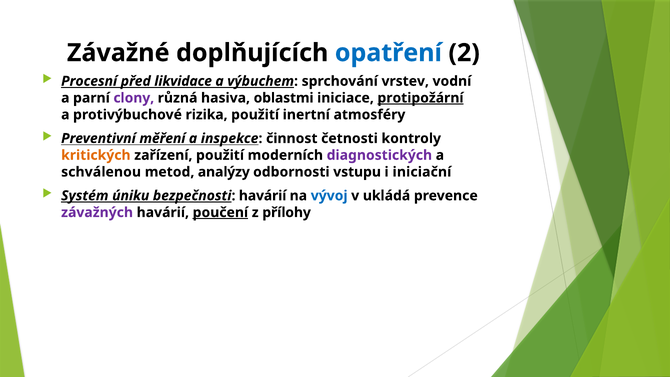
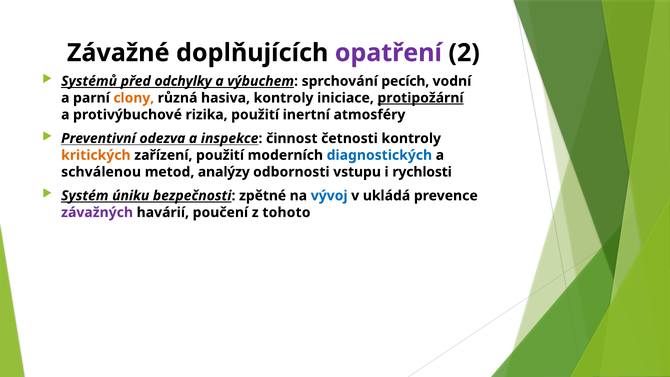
opatření colour: blue -> purple (388, 53)
Procesní: Procesní -> Systémů (89, 81)
likvidace: likvidace -> odchylky (183, 81)
vrstev: vrstev -> pecích (405, 81)
clony colour: purple -> orange (134, 98)
hasiva oblastmi: oblastmi -> kontroly (284, 98)
měření: měření -> odezva (162, 138)
diagnostických colour: purple -> blue (379, 155)
iniciační: iniciační -> rychlosti (422, 172)
bezpečnosti havárií: havárií -> zpětné (263, 196)
poučení underline: present -> none (220, 212)
přílohy: přílohy -> tohoto (286, 212)
